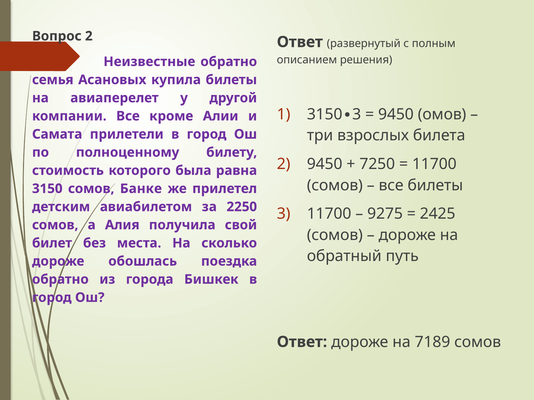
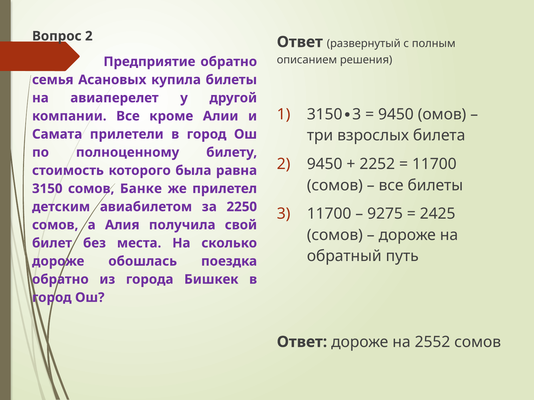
Неизвестные: Неизвестные -> Предприятие (149, 62)
7250: 7250 -> 2252 (377, 164)
7189: 7189 -> 2552 (433, 342)
